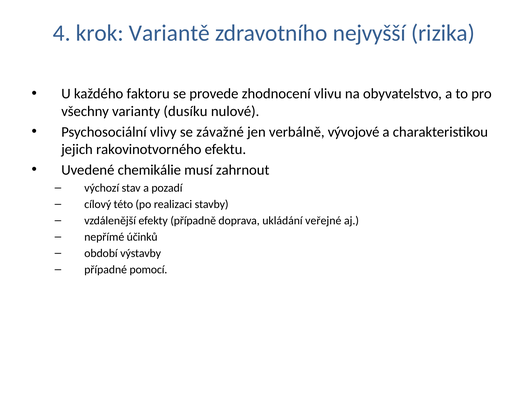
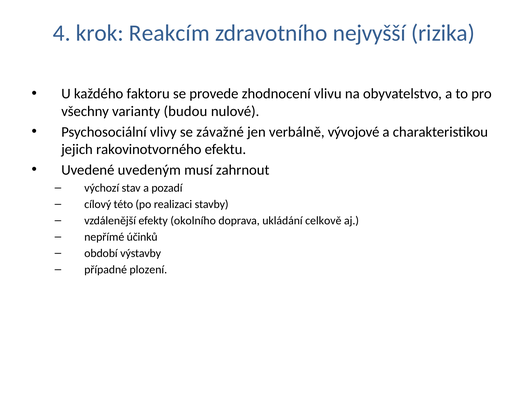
Variantě: Variantě -> Reakcím (169, 33)
dusíku: dusíku -> budou (185, 111)
chemikálie: chemikálie -> uvedeným (149, 170)
případně: případně -> okolního (193, 221)
veřejné: veřejné -> celkově (323, 221)
pomocí: pomocí -> plození (148, 270)
